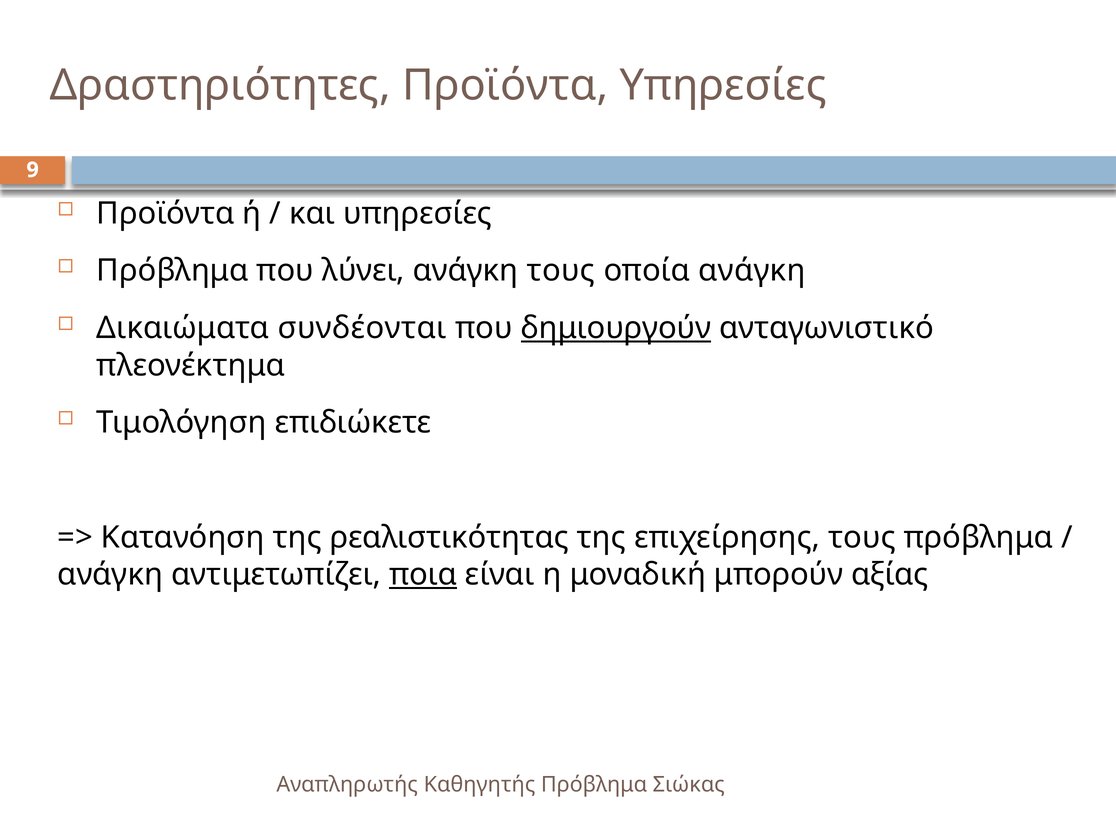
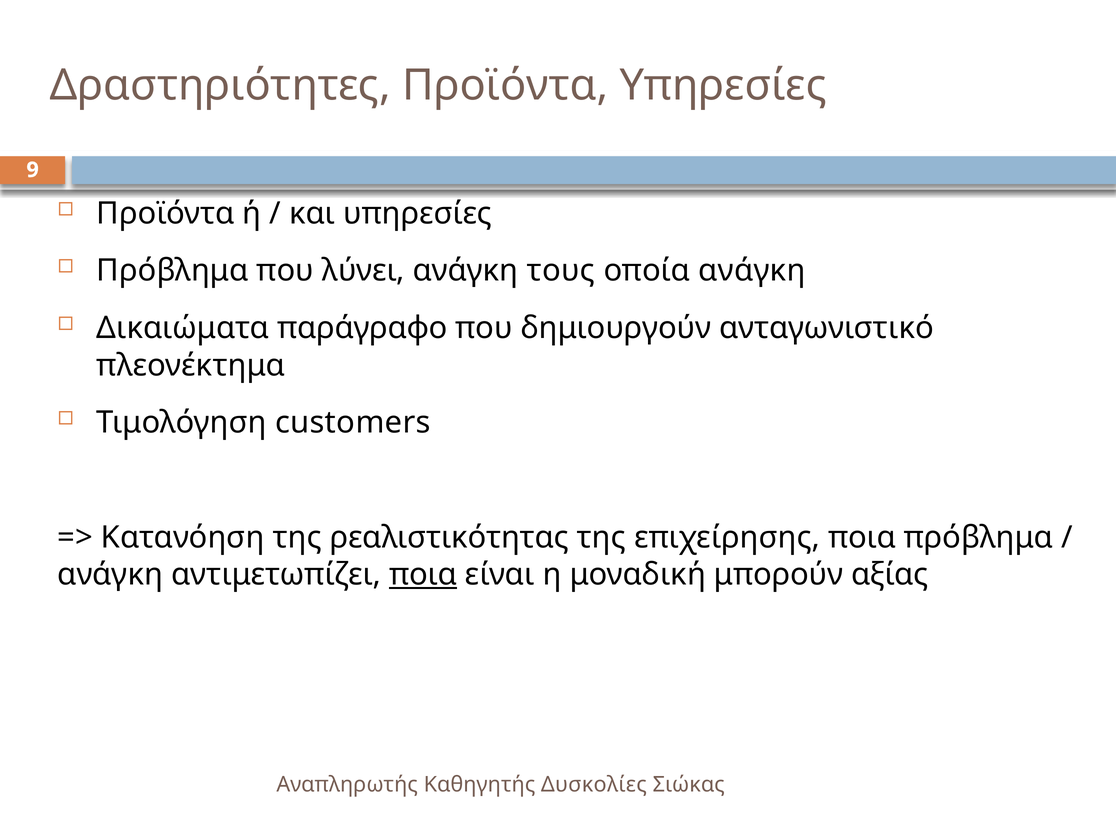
συνδέονται: συνδέονται -> παράγραφο (362, 328)
δημιουργούν underline: present -> none (616, 328)
επιδιώκετε: επιδιώκετε -> customers (353, 423)
επιχείρησης τους: τους -> ποια (862, 537)
Καθηγητής Πρόβλημα: Πρόβλημα -> Δυσκολίες (594, 785)
